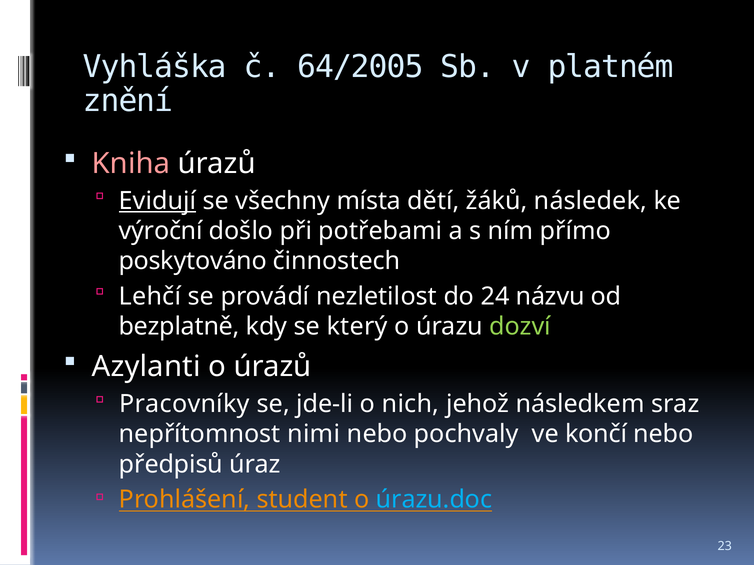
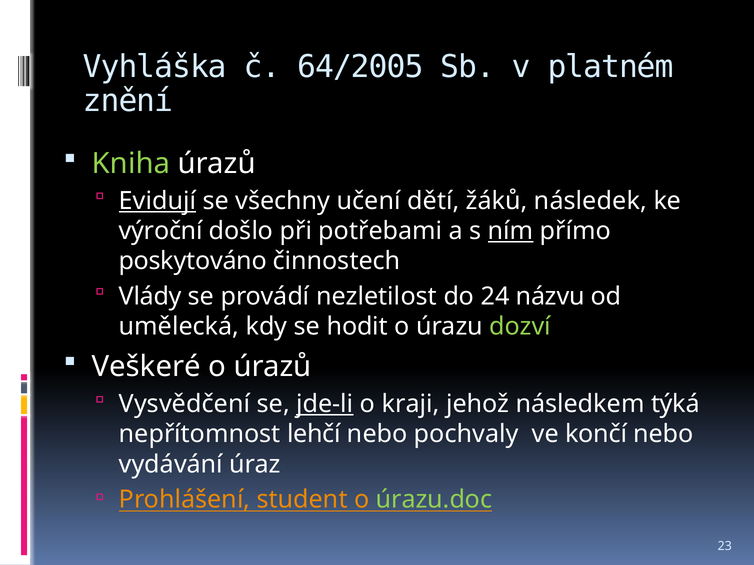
Kniha colour: pink -> light green (131, 164)
místa: místa -> učení (369, 201)
ním underline: none -> present (511, 231)
Lehčí: Lehčí -> Vlády (150, 297)
bezplatně: bezplatně -> umělecká (179, 327)
který: který -> hodit (357, 327)
Azylanti: Azylanti -> Veškeré (146, 367)
Pracovníky: Pracovníky -> Vysvědčení (185, 404)
jde-li underline: none -> present (325, 404)
nich: nich -> kraji (411, 404)
sraz: sraz -> týká (675, 404)
nimi: nimi -> lehčí (314, 435)
předpisů: předpisů -> vydávání (171, 465)
úrazu.doc colour: light blue -> light green (434, 500)
